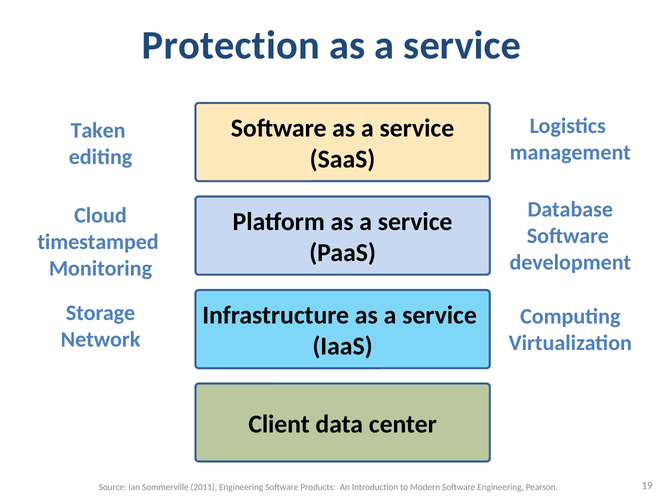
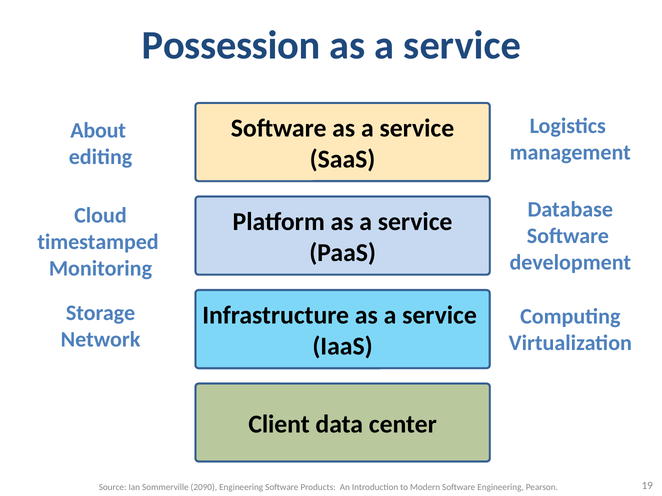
Protection: Protection -> Possession (231, 46)
Taken: Taken -> About (98, 131)
2011: 2011 -> 2090 (204, 488)
